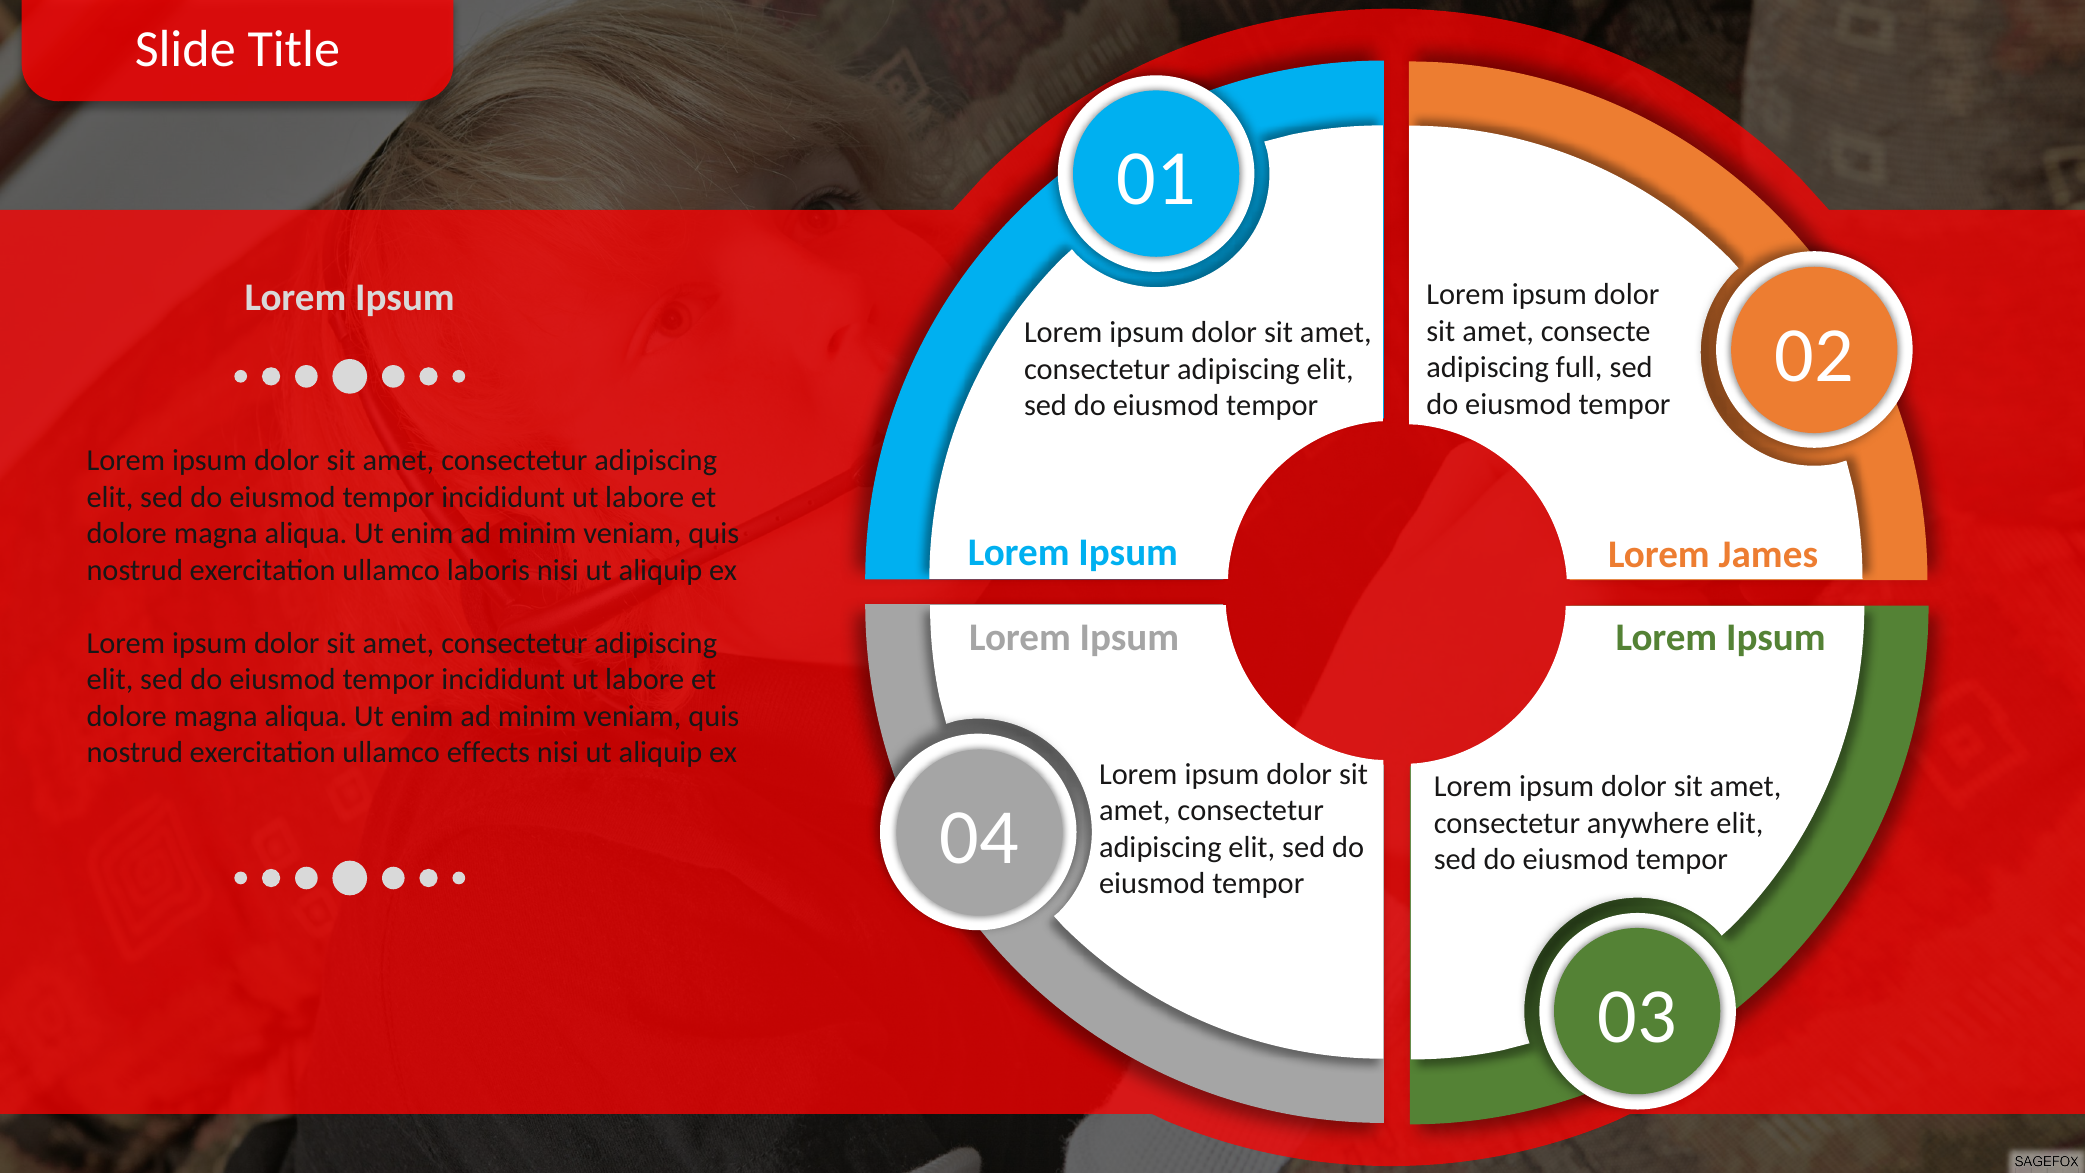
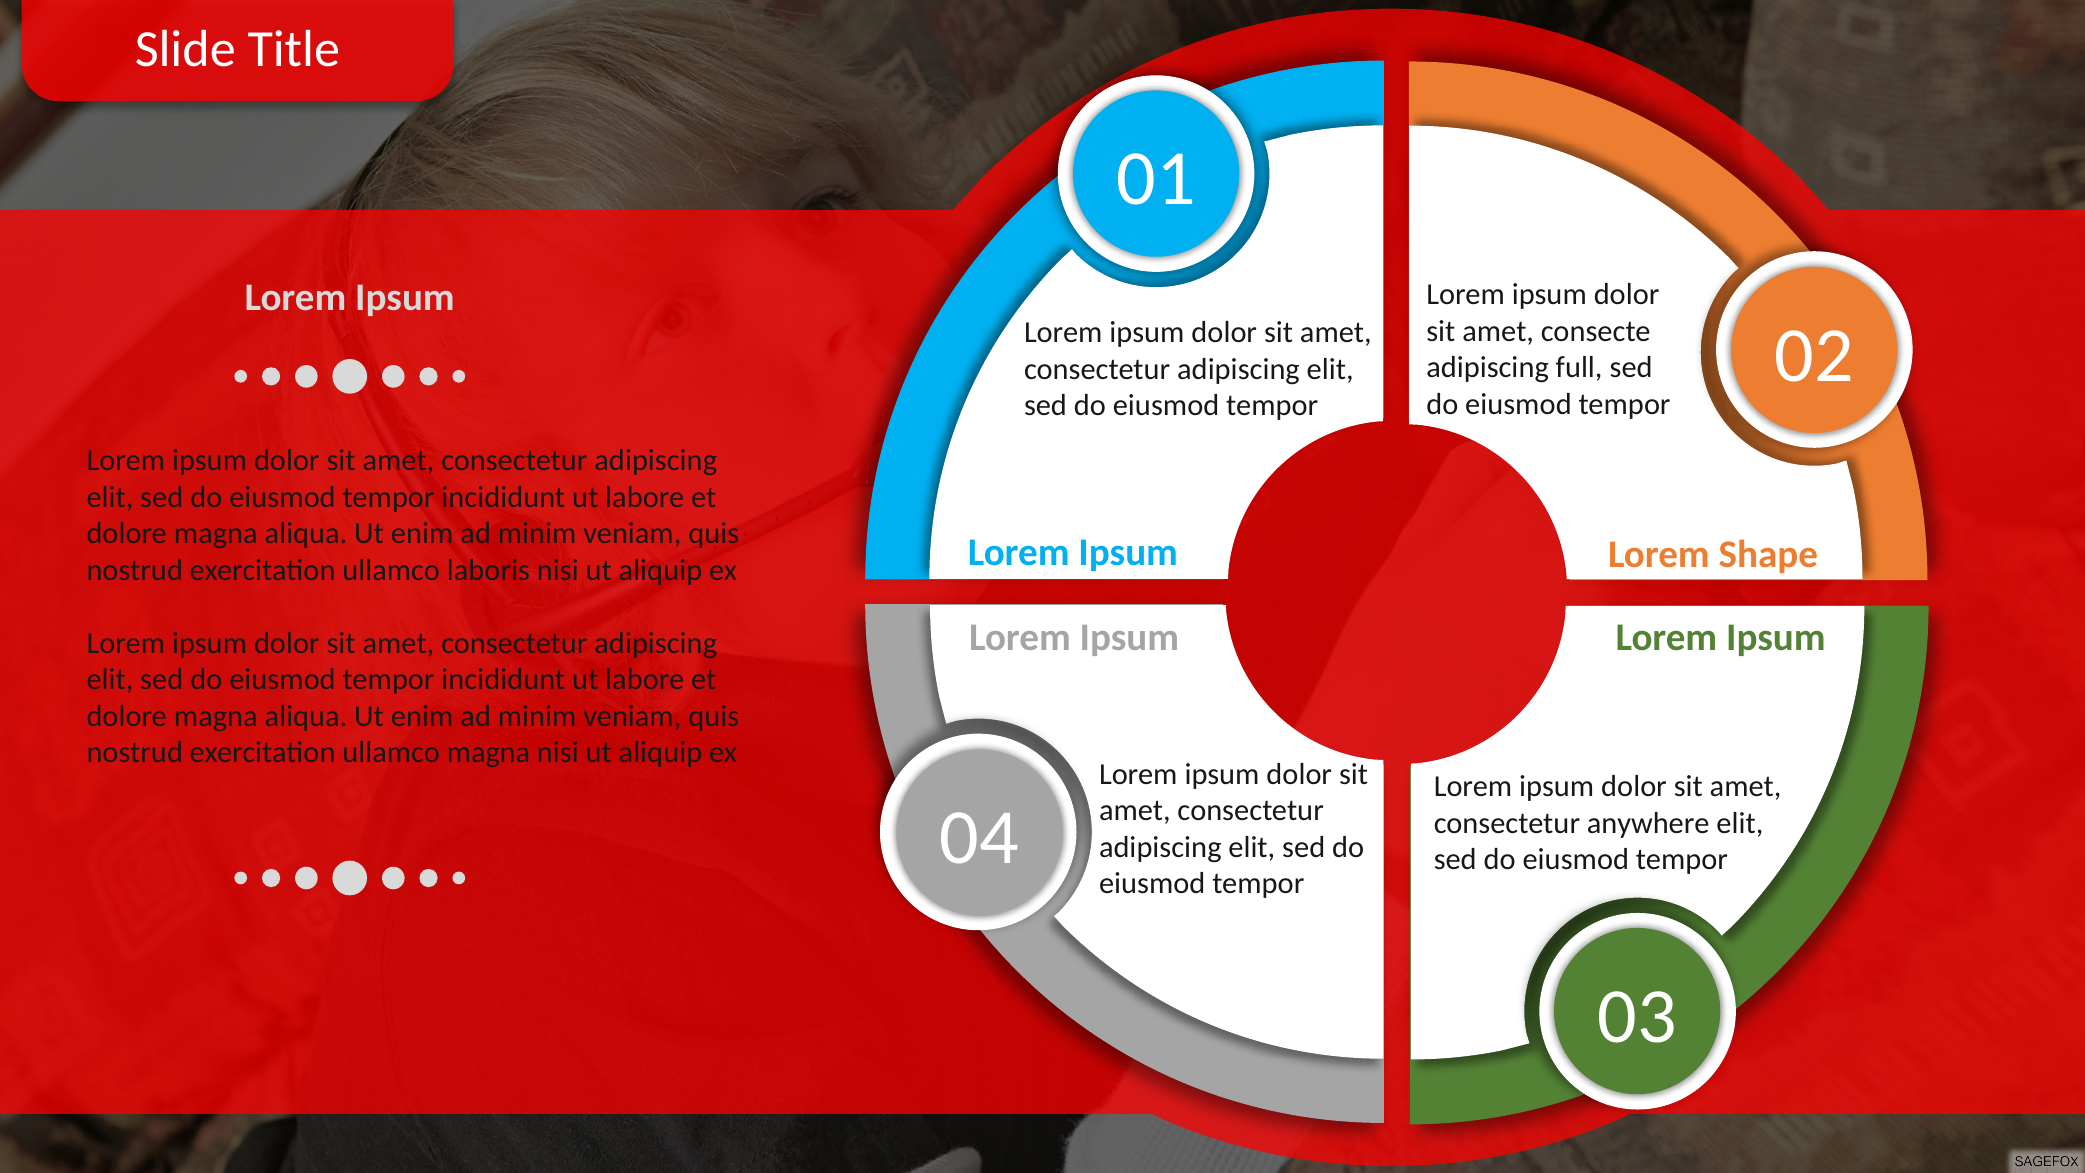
James: James -> Shape (1768, 555)
ullamco effects: effects -> magna (489, 753)
